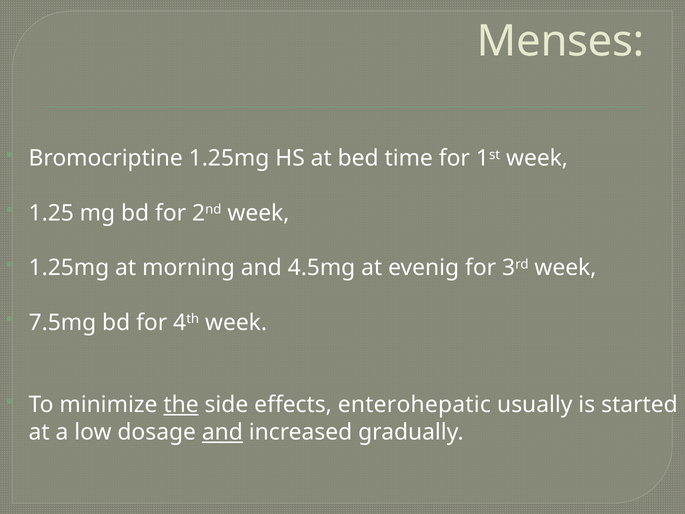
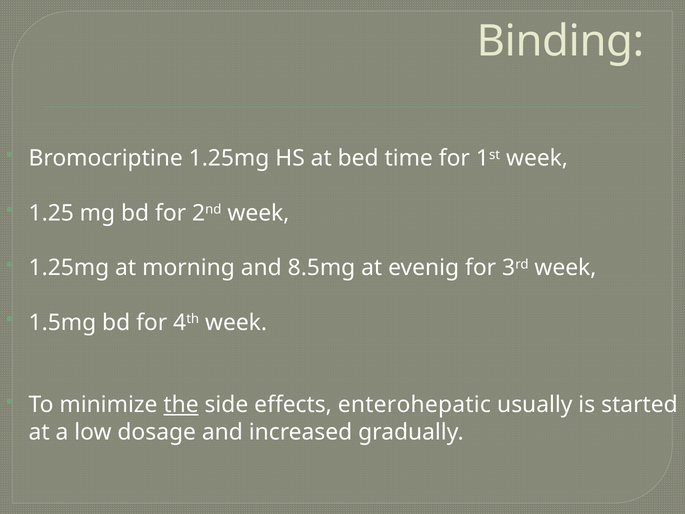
Menses: Menses -> Binding (561, 41)
4.5mg: 4.5mg -> 8.5mg (321, 268)
7.5mg: 7.5mg -> 1.5mg (62, 323)
and underline: present -> none (222, 432)
